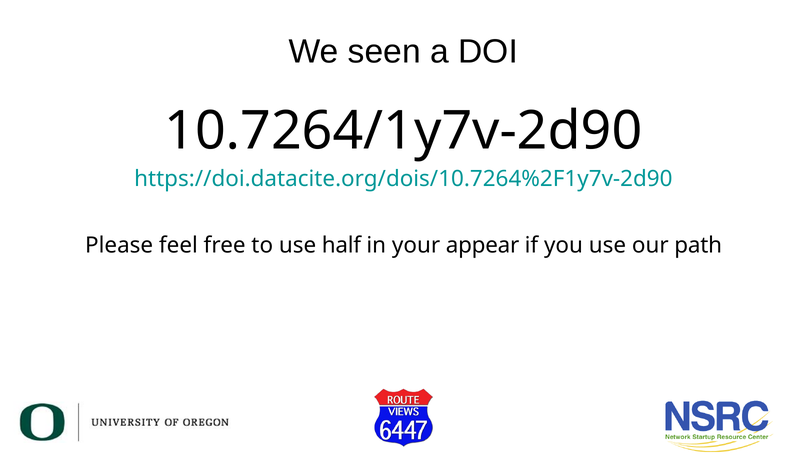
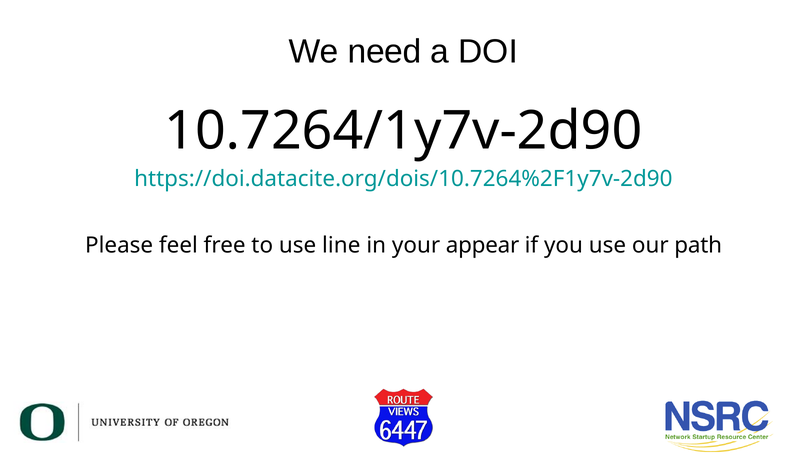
seen: seen -> need (385, 52)
half: half -> line (341, 245)
